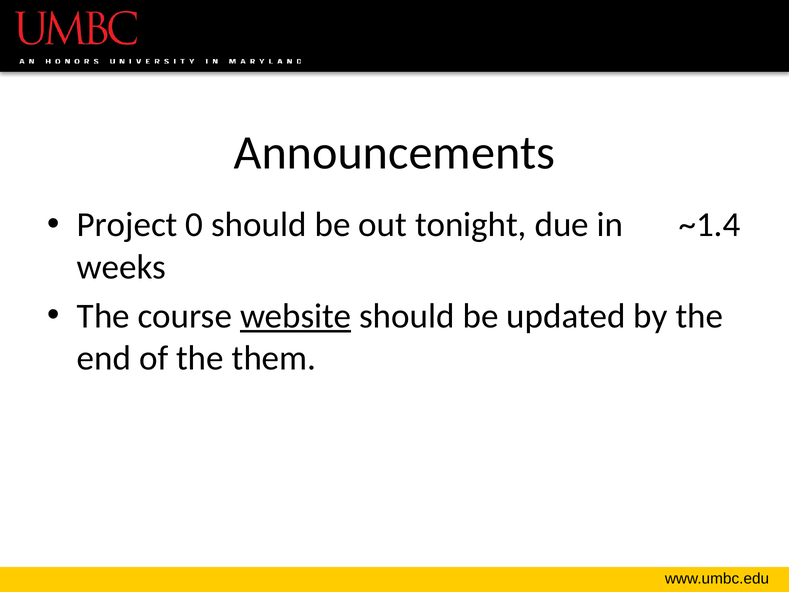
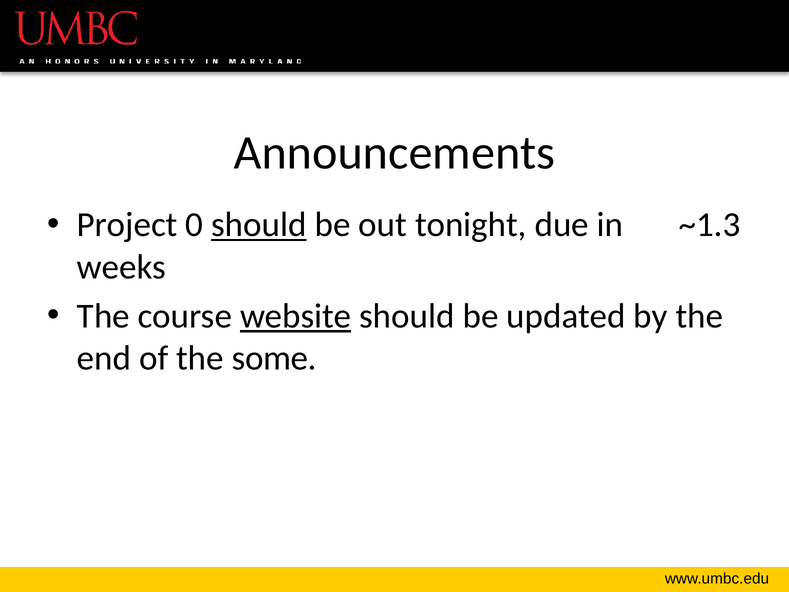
should underline: none -> present (259, 225)
~1.4: ~1.4 -> ~1.3 (710, 225)
them: them -> some (274, 358)
